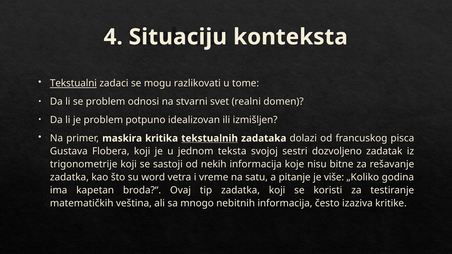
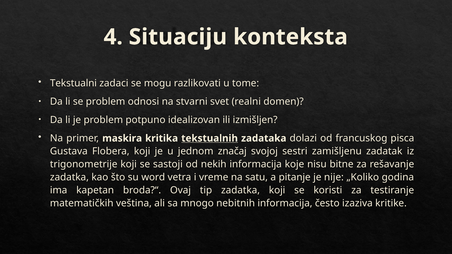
Tekstualni underline: present -> none (73, 83)
teksta: teksta -> značaj (232, 151)
dozvoljeno: dozvoljeno -> zamišljenu (337, 151)
više: više -> nije (334, 178)
